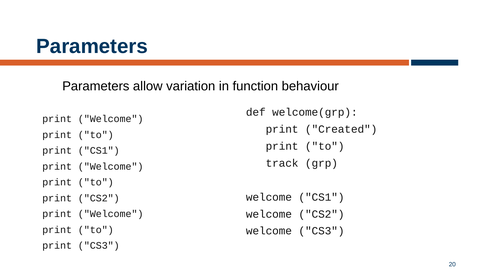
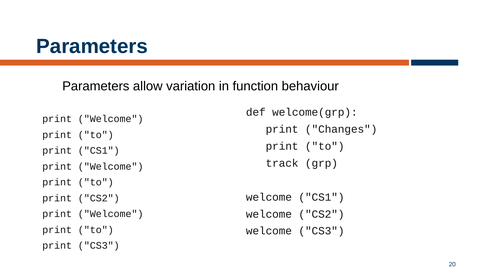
Created: Created -> Changes (341, 129)
